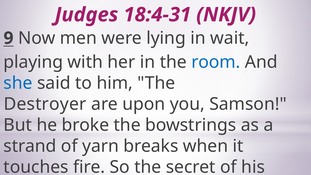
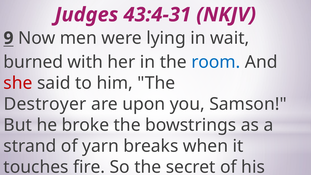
18:4-31: 18:4-31 -> 43:4-31 (157, 15)
playing: playing -> burned (33, 62)
she colour: blue -> red (18, 83)
